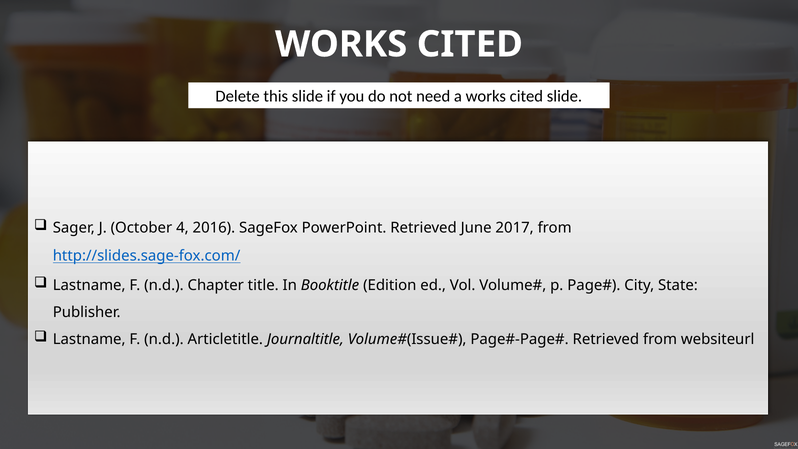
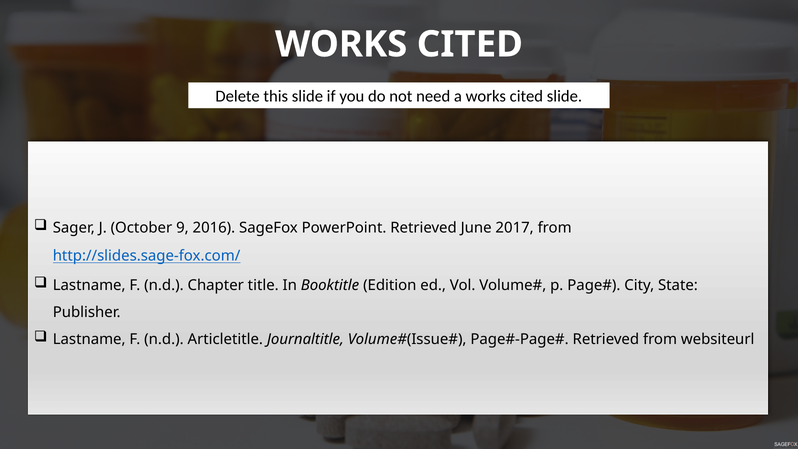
4: 4 -> 9 (182, 228)
